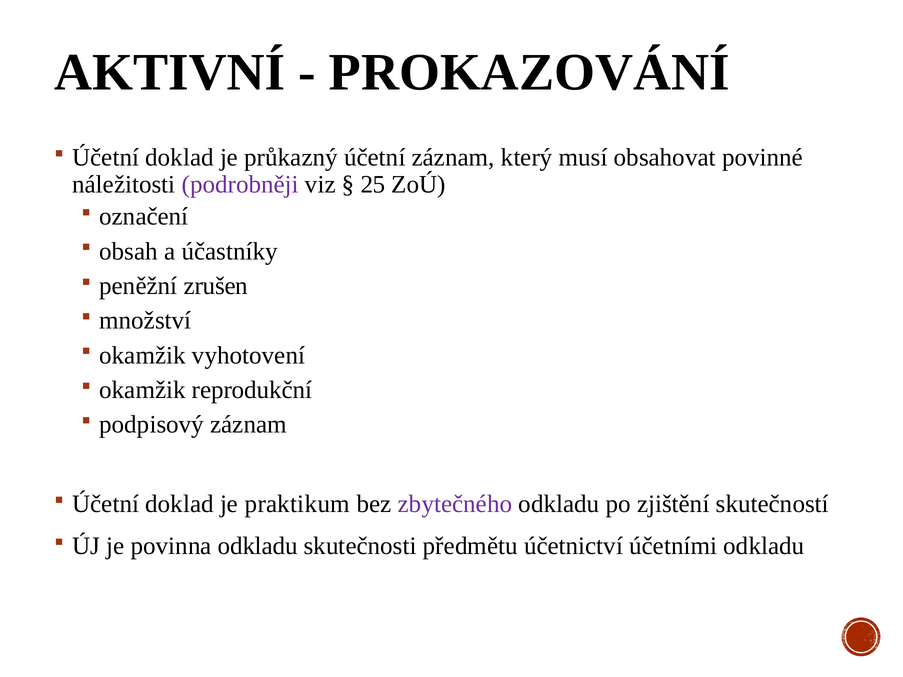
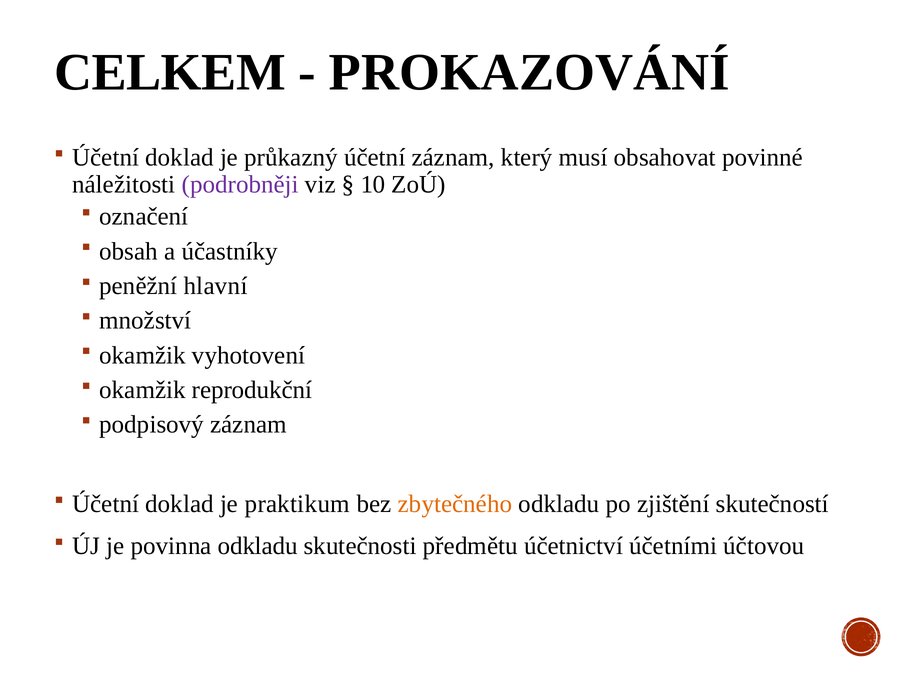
AKTIVNÍ: AKTIVNÍ -> CELKEM (170, 72)
25: 25 -> 10 (373, 185)
zrušen: zrušen -> hlavní (216, 286)
zbytečného colour: purple -> orange (455, 504)
účetními odkladu: odkladu -> účtovou (764, 546)
